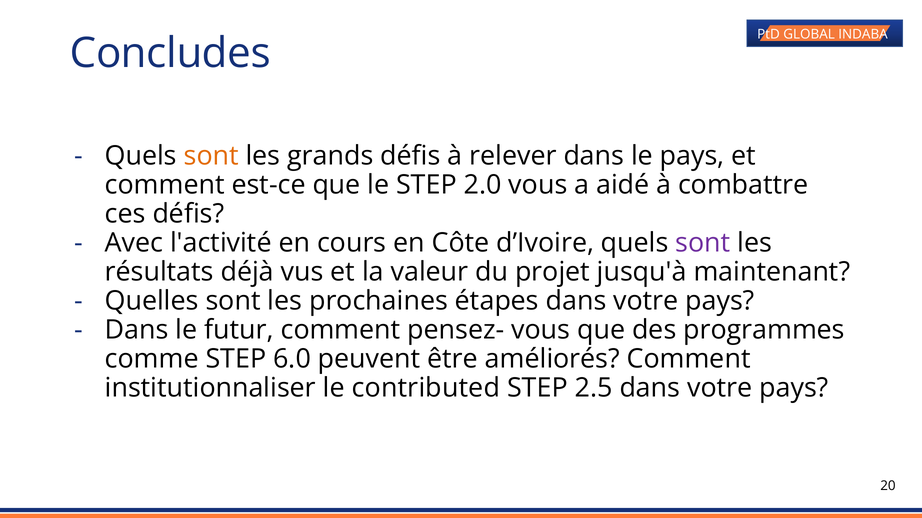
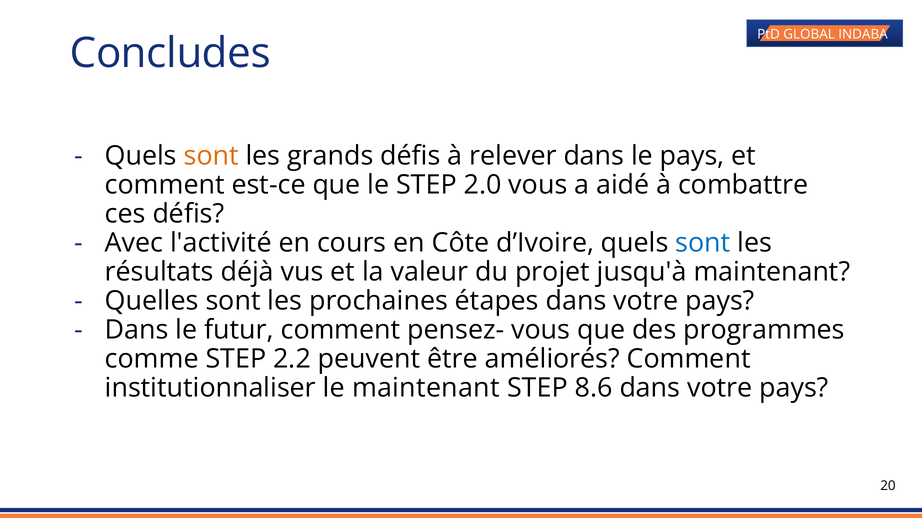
sont colour: purple -> blue (703, 243)
6.0: 6.0 -> 2.2 (292, 359)
le contributed: contributed -> maintenant (426, 388)
2.5: 2.5 -> 8.6 (594, 388)
